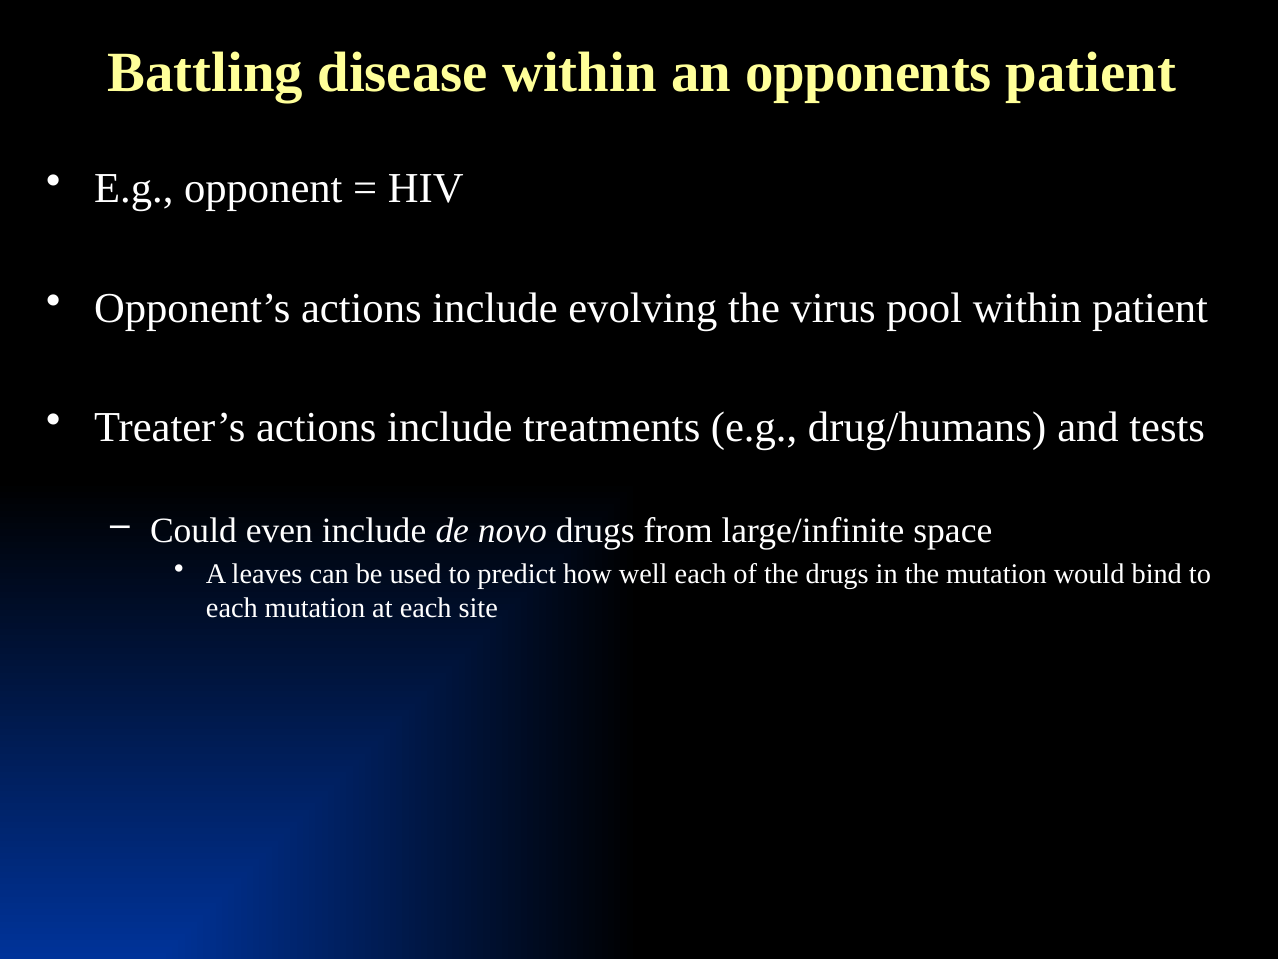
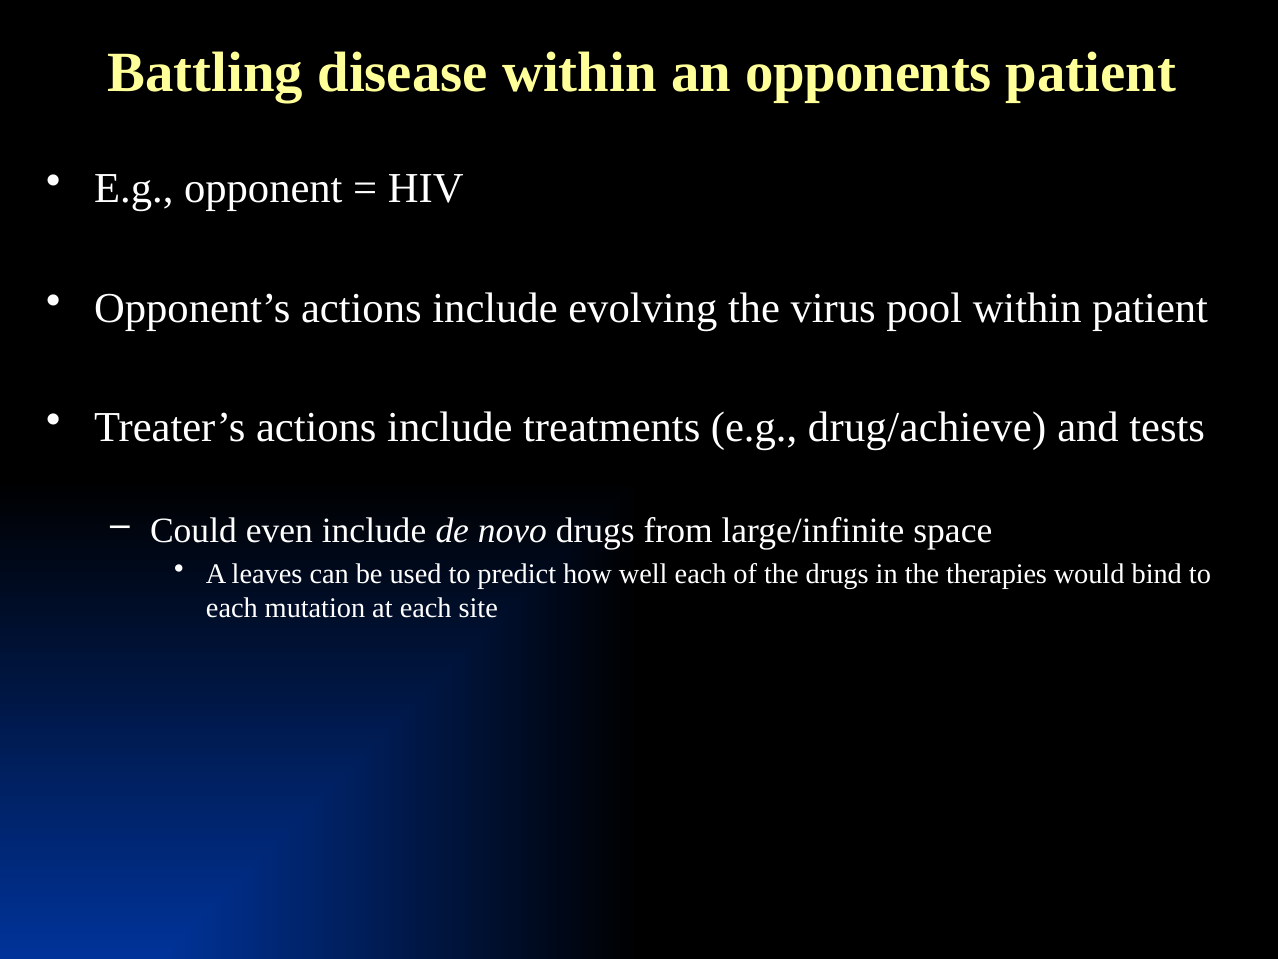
drug/humans: drug/humans -> drug/achieve (927, 427)
the mutation: mutation -> therapies (997, 574)
